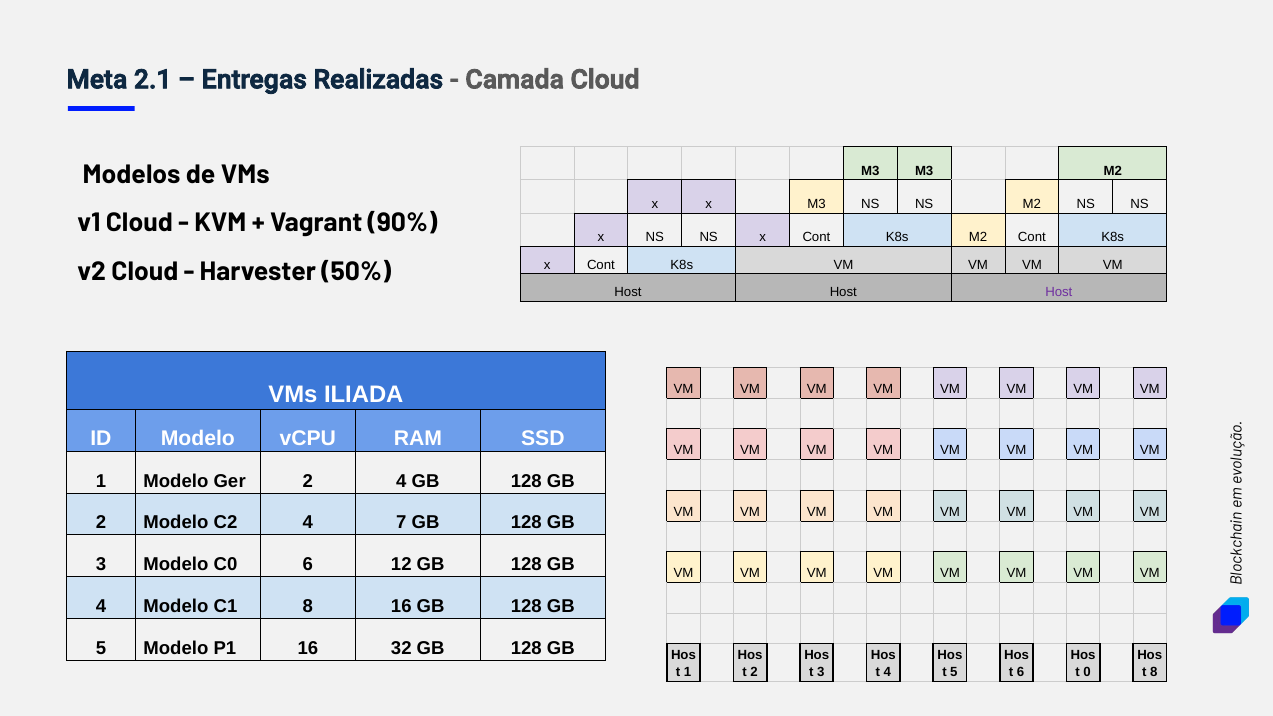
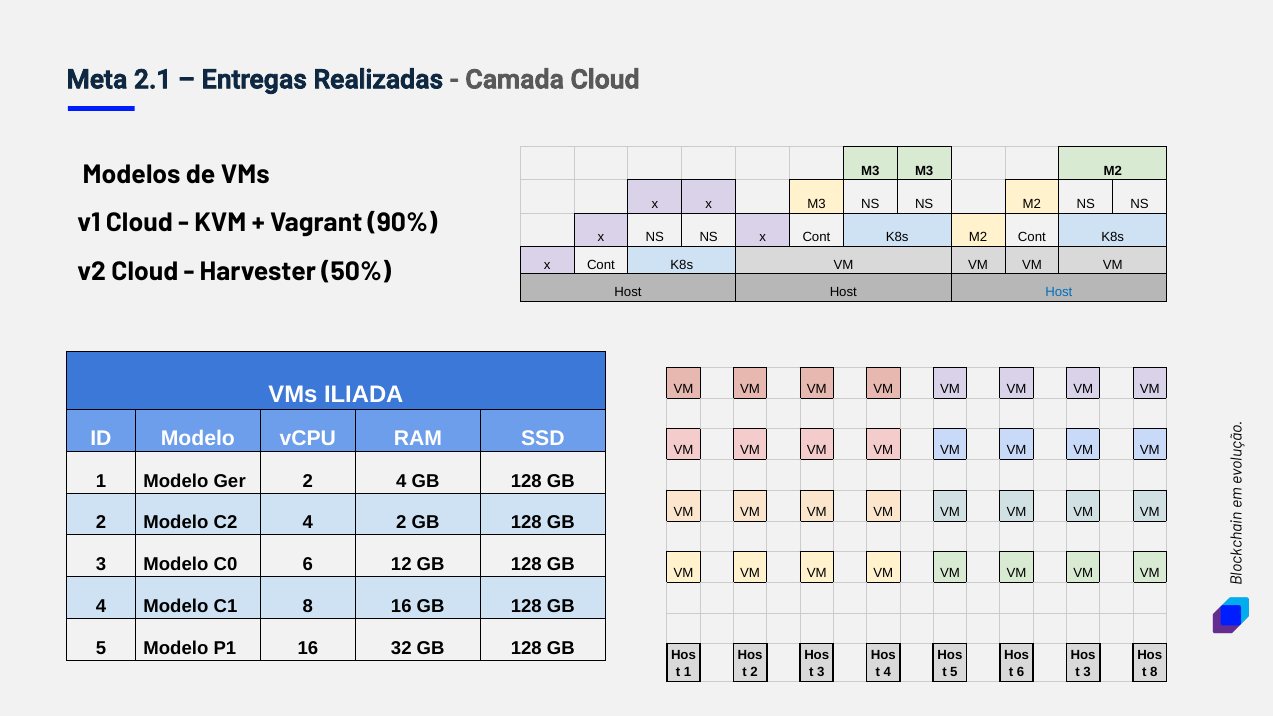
Host colour: purple -> blue (1059, 292)
4 7: 7 -> 2 (401, 523)
0: 0 -> 3 (1087, 672)
